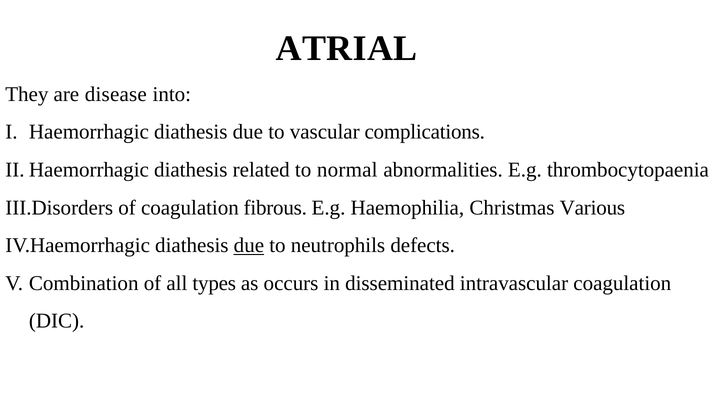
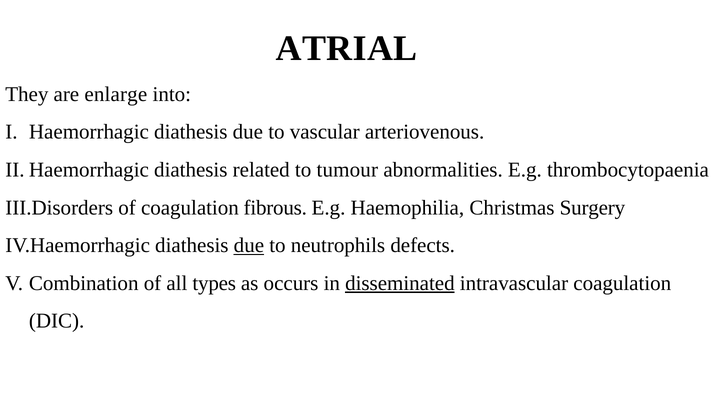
disease: disease -> enlarge (116, 94)
complications: complications -> arteriovenous (425, 132)
normal: normal -> tumour (347, 170)
Various: Various -> Surgery (592, 208)
disseminated underline: none -> present (400, 284)
